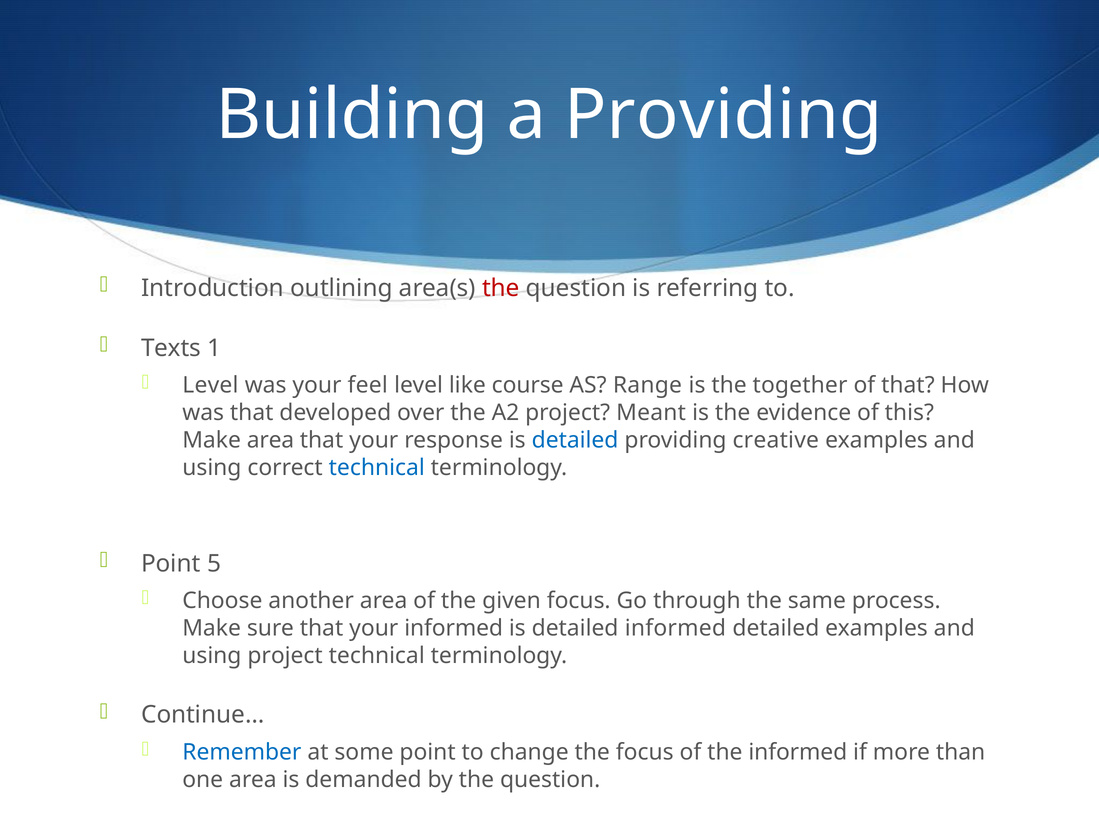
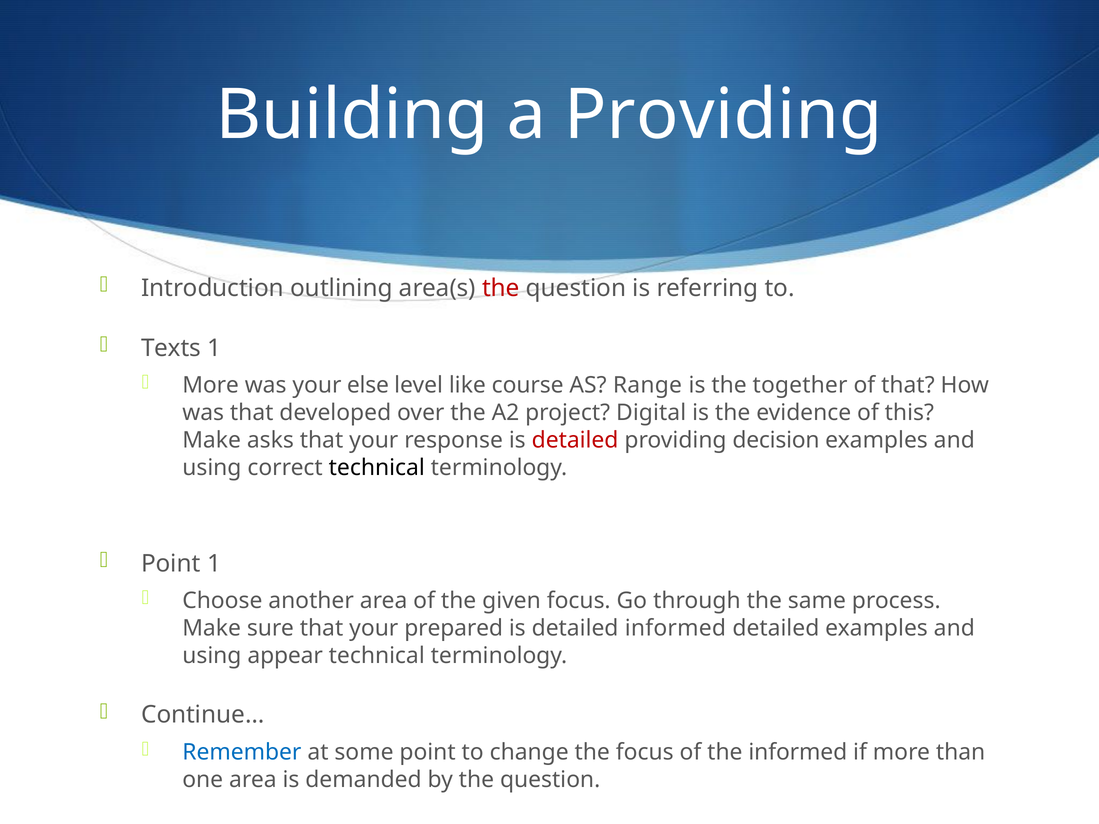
Level: Level -> More (211, 386)
feel: feel -> else (368, 386)
Meant: Meant -> Digital (651, 413)
Make area: area -> asks (270, 440)
detailed colour: blue -> red (575, 440)
creative: creative -> decision (776, 440)
technical colour: blue -> black (377, 468)
Point 5: 5 -> 1 (214, 564)
your informed: informed -> prepared (454, 629)
using project: project -> appear (285, 656)
